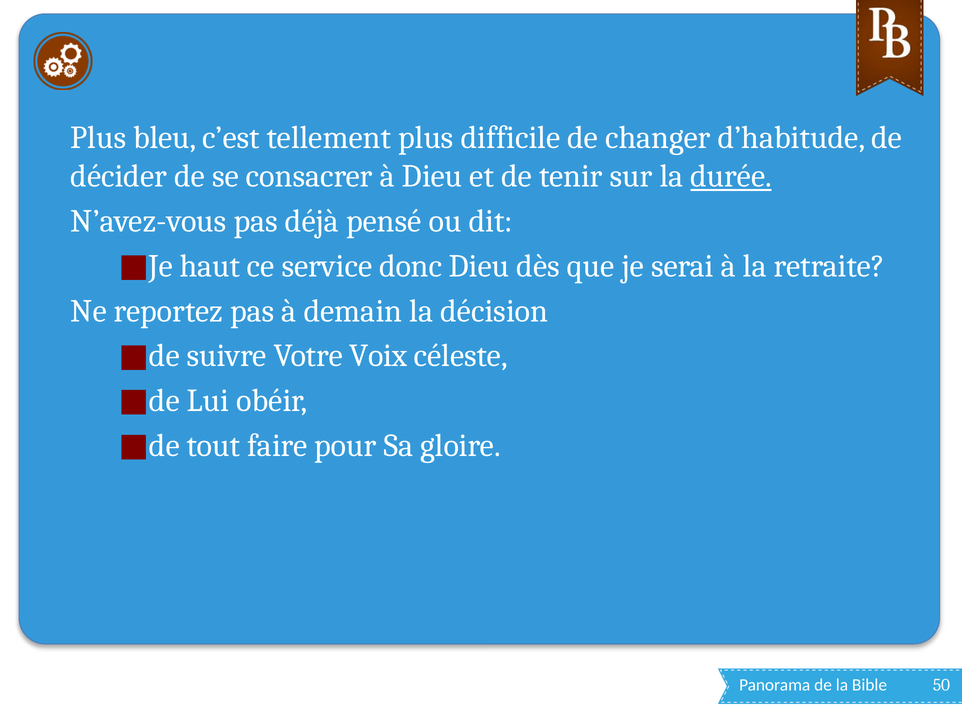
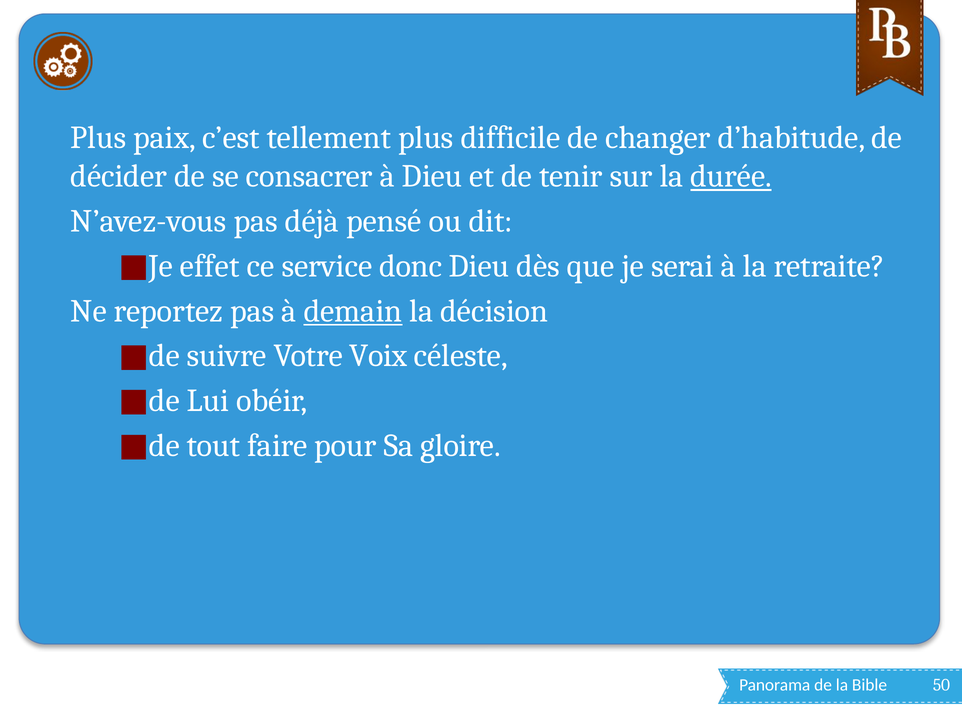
bleu: bleu -> paix (165, 138)
haut: haut -> effet (210, 266)
demain underline: none -> present (353, 311)
